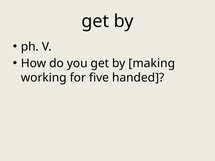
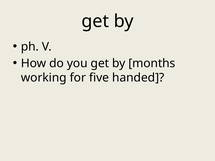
making: making -> months (152, 63)
